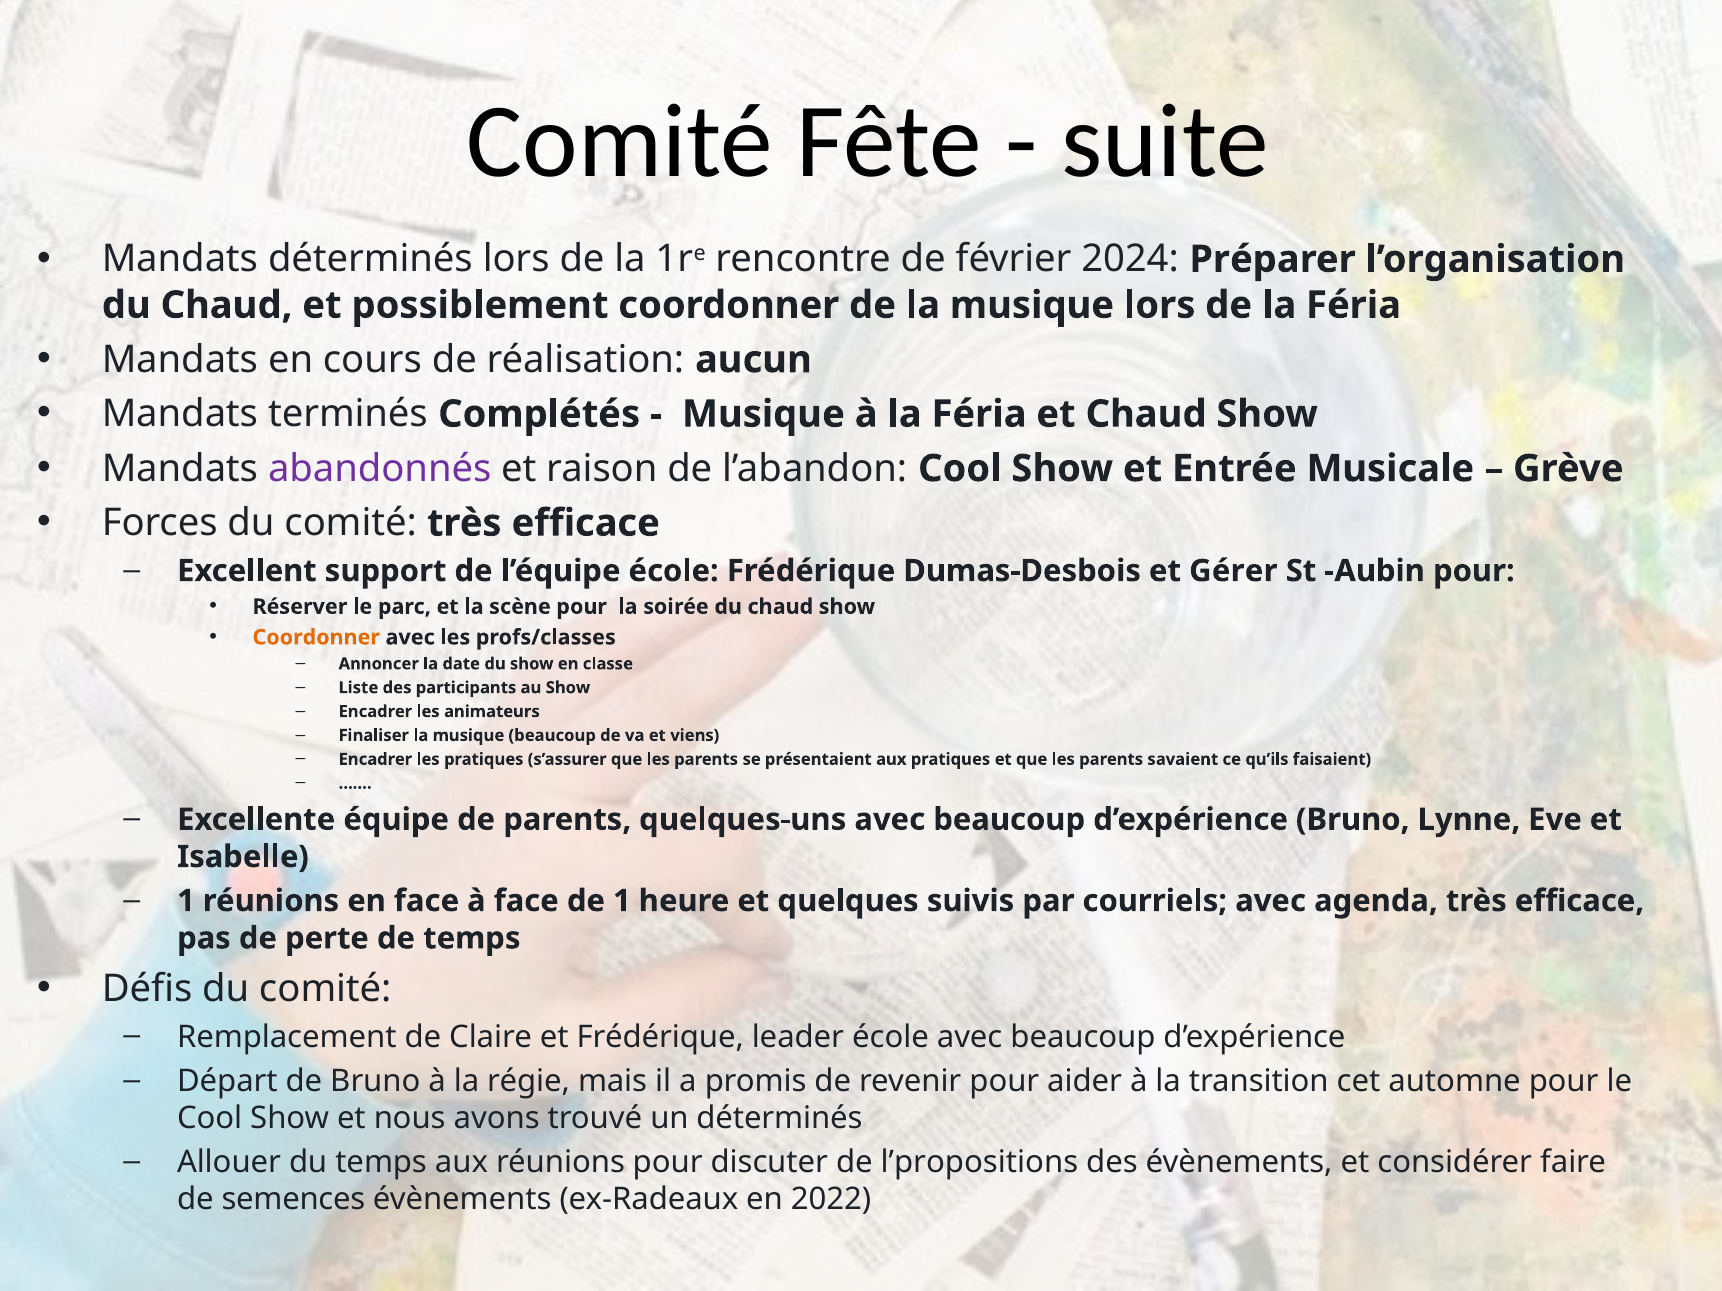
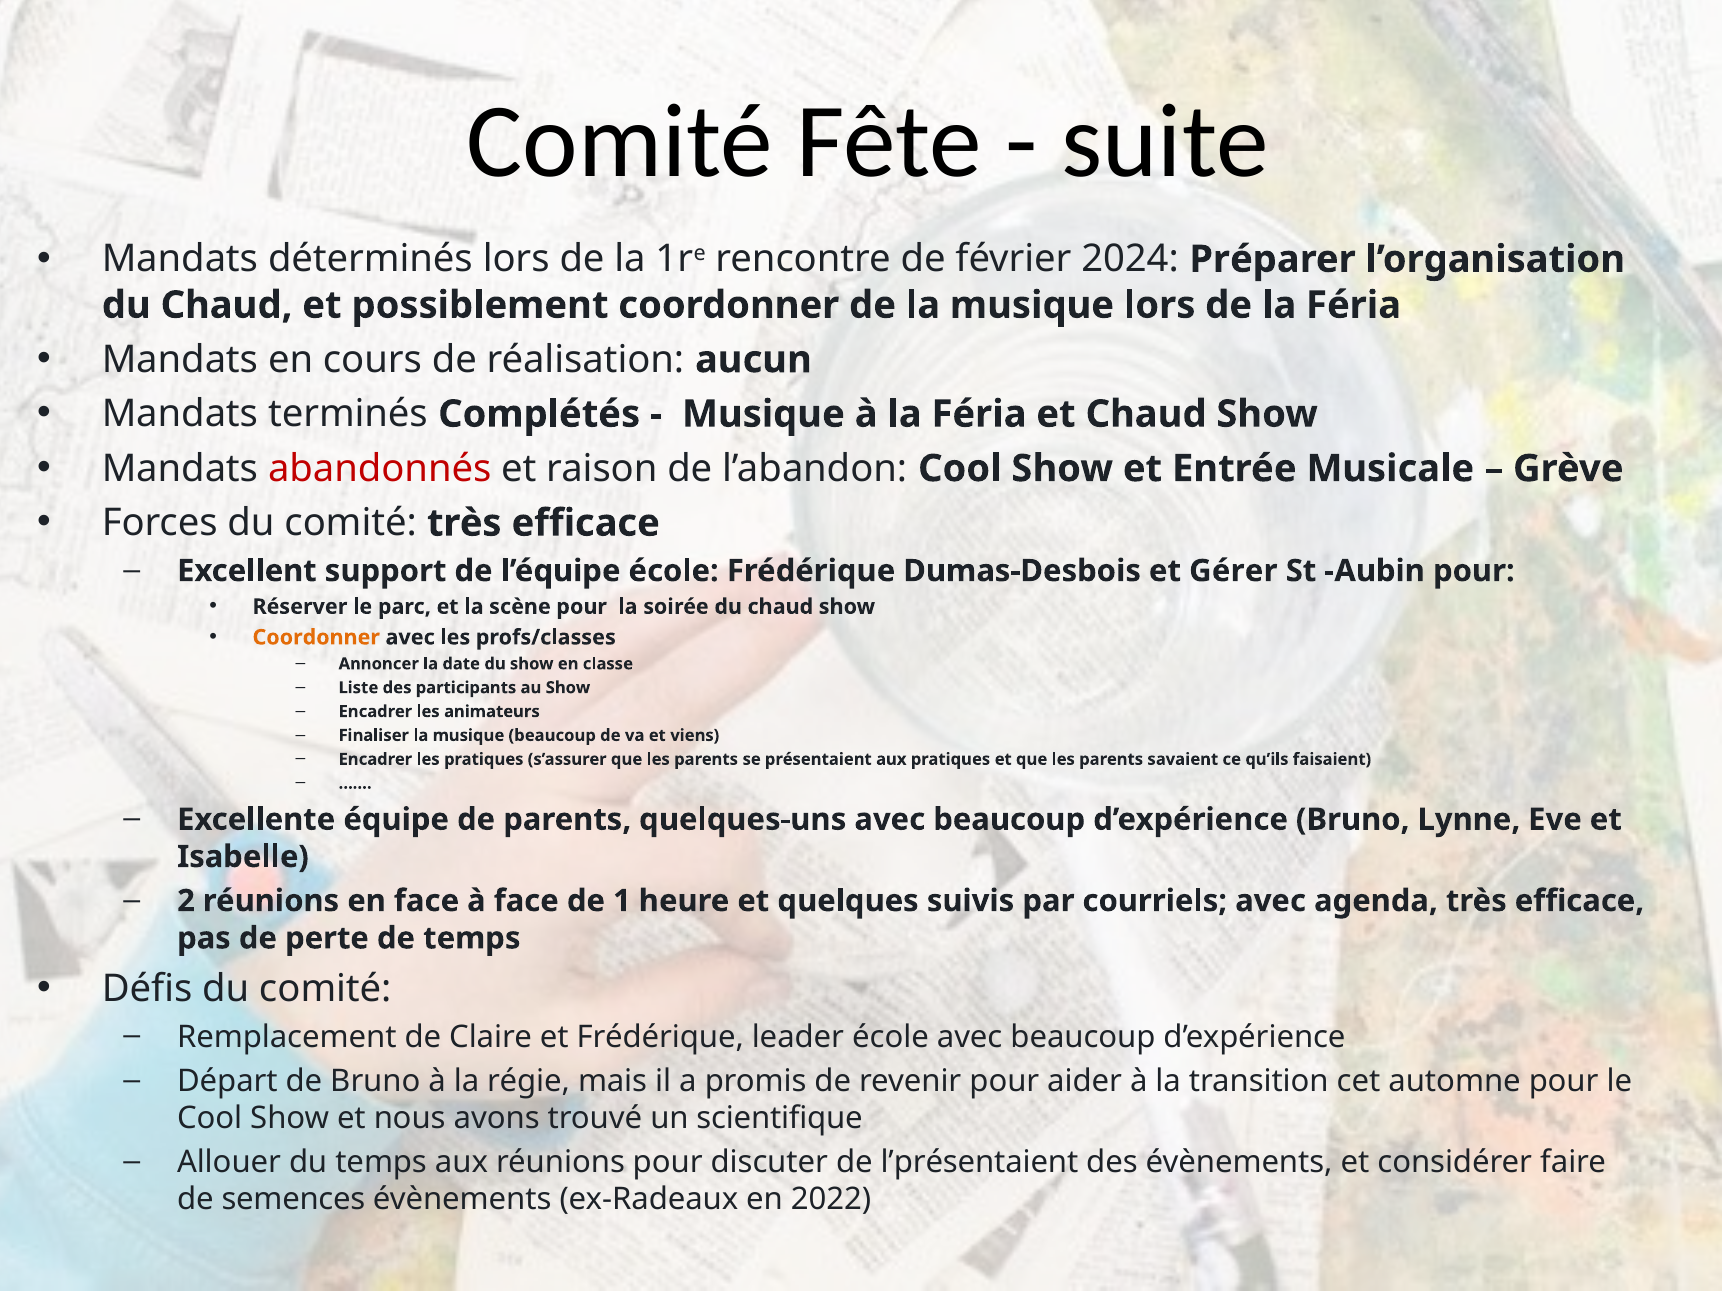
abandonnés colour: purple -> red (380, 469)
1: 1 -> 2 (186, 901)
un déterminés: déterminés -> scientifique (780, 1119)
l’propositions: l’propositions -> l’présentaient (979, 1163)
